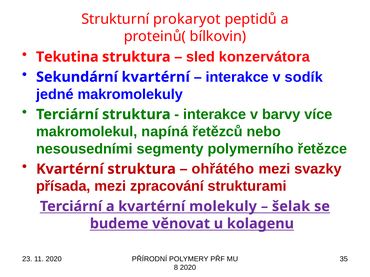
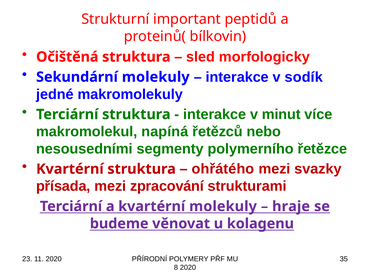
prokaryot: prokaryot -> important (187, 19)
Tekutina: Tekutina -> Očištěná (67, 57)
konzervátora: konzervátora -> morfologicky (264, 57)
Sekundární kvartérní: kvartérní -> molekuly (156, 77)
barvy: barvy -> minut (281, 115)
šelak: šelak -> hraje (291, 207)
